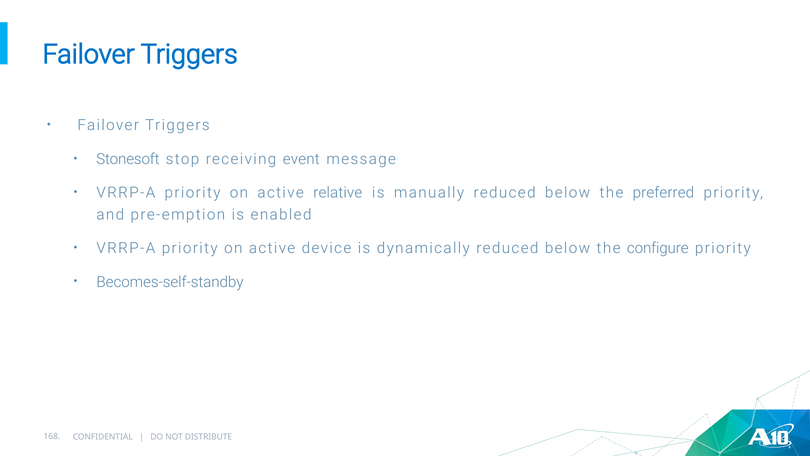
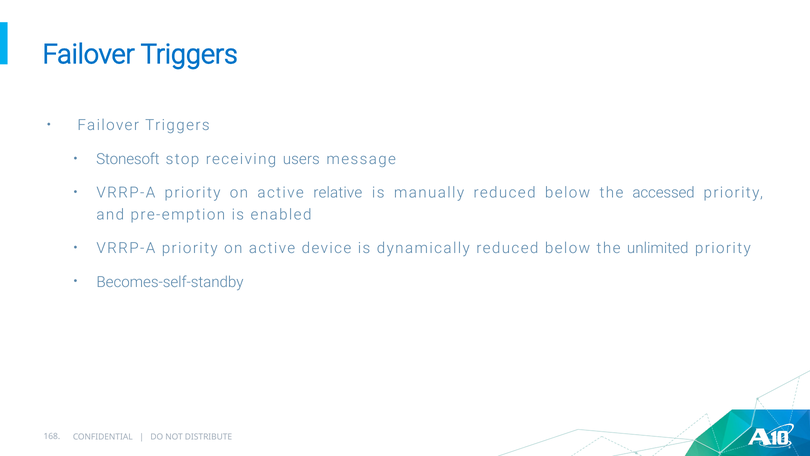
event: event -> users (301, 159)
preferred: preferred -> accessed (664, 193)
configure: configure -> unlimited (658, 248)
